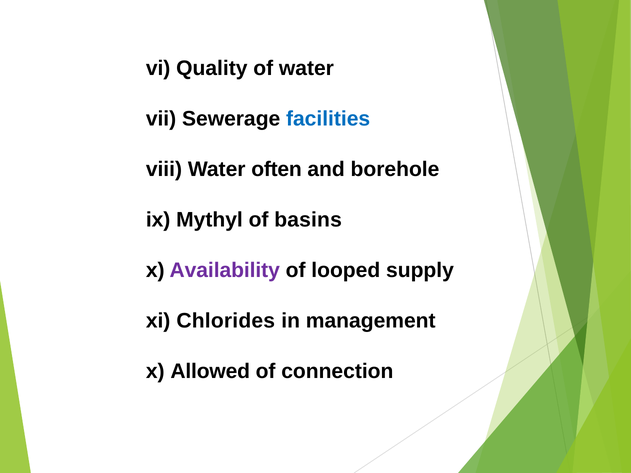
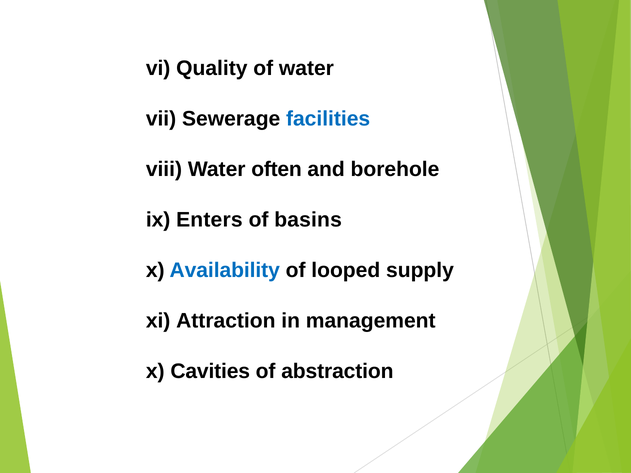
Mythyl: Mythyl -> Enters (209, 220)
Availability colour: purple -> blue (225, 270)
Chlorides: Chlorides -> Attraction (226, 321)
Allowed: Allowed -> Cavities (210, 371)
connection: connection -> abstraction (337, 371)
